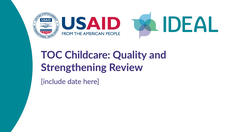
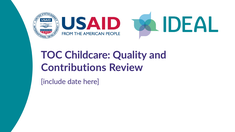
Strengthening: Strengthening -> Contributions (74, 68)
